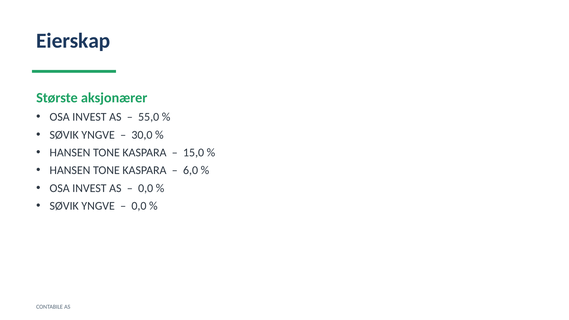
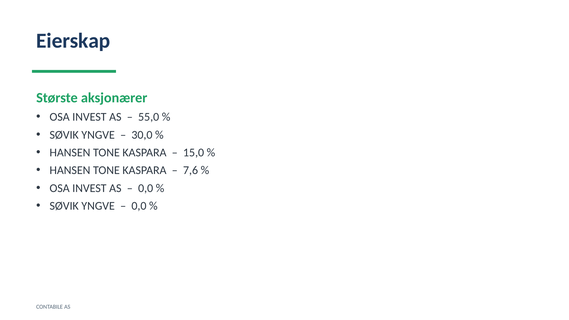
6,0: 6,0 -> 7,6 (191, 170)
